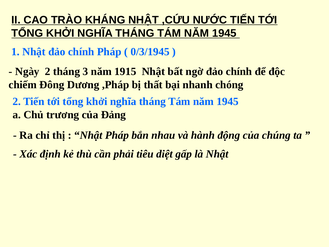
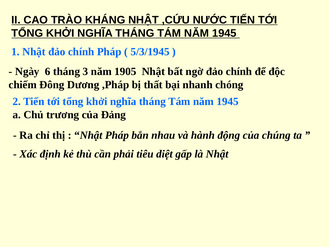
0/3/1945: 0/3/1945 -> 5/3/1945 (150, 52)
Ngày 2: 2 -> 6 (48, 71)
1915: 1915 -> 1905 (125, 71)
